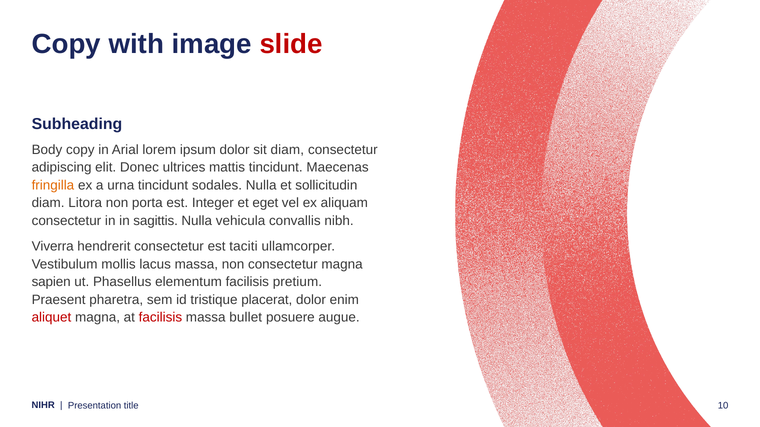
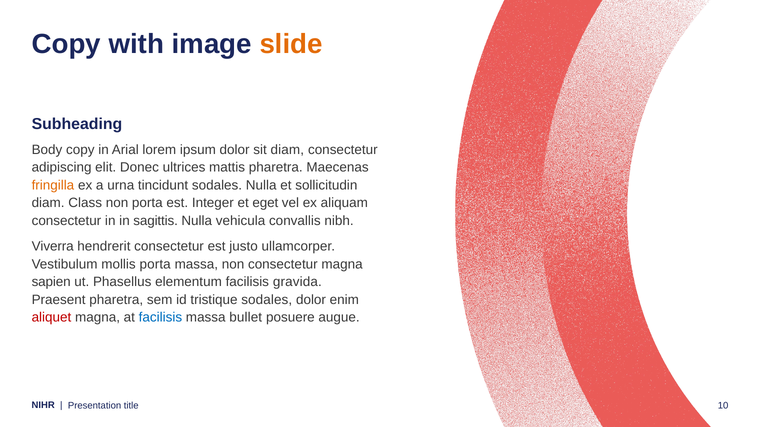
slide colour: red -> orange (291, 44)
mattis tincidunt: tincidunt -> pharetra (276, 168)
Litora: Litora -> Class (85, 203)
taciti: taciti -> justo (244, 247)
mollis lacus: lacus -> porta (155, 264)
pretium: pretium -> gravida (297, 282)
tristique placerat: placerat -> sodales (267, 300)
facilisis colour: red -> blue (160, 318)
